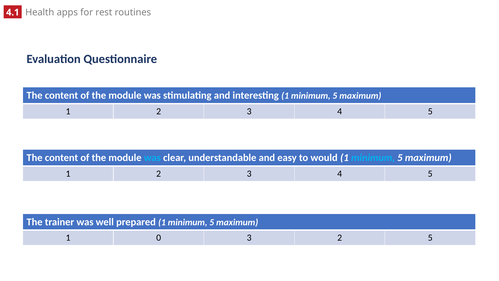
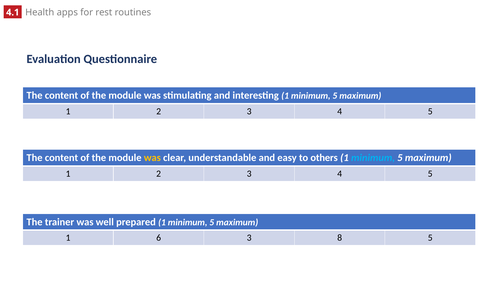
was colour: light blue -> yellow (152, 158)
would: would -> others (324, 158)
0: 0 -> 6 (159, 238)
3 2: 2 -> 8 (340, 238)
